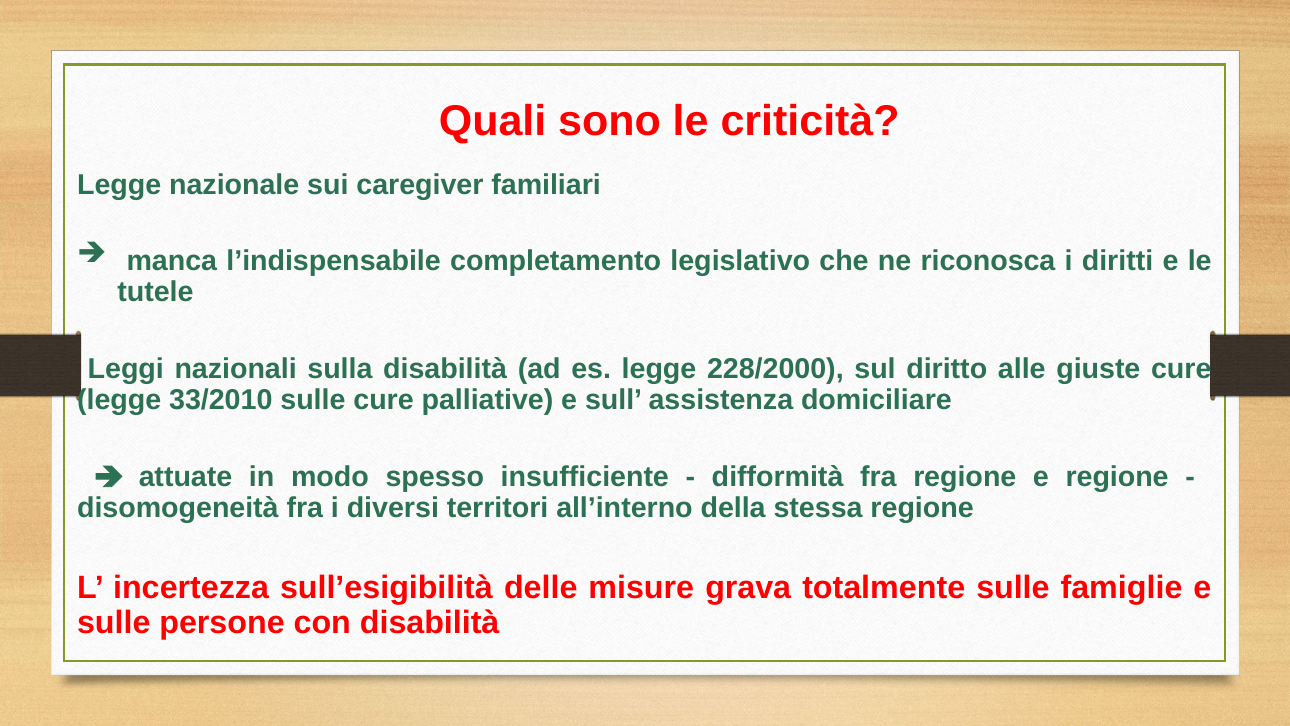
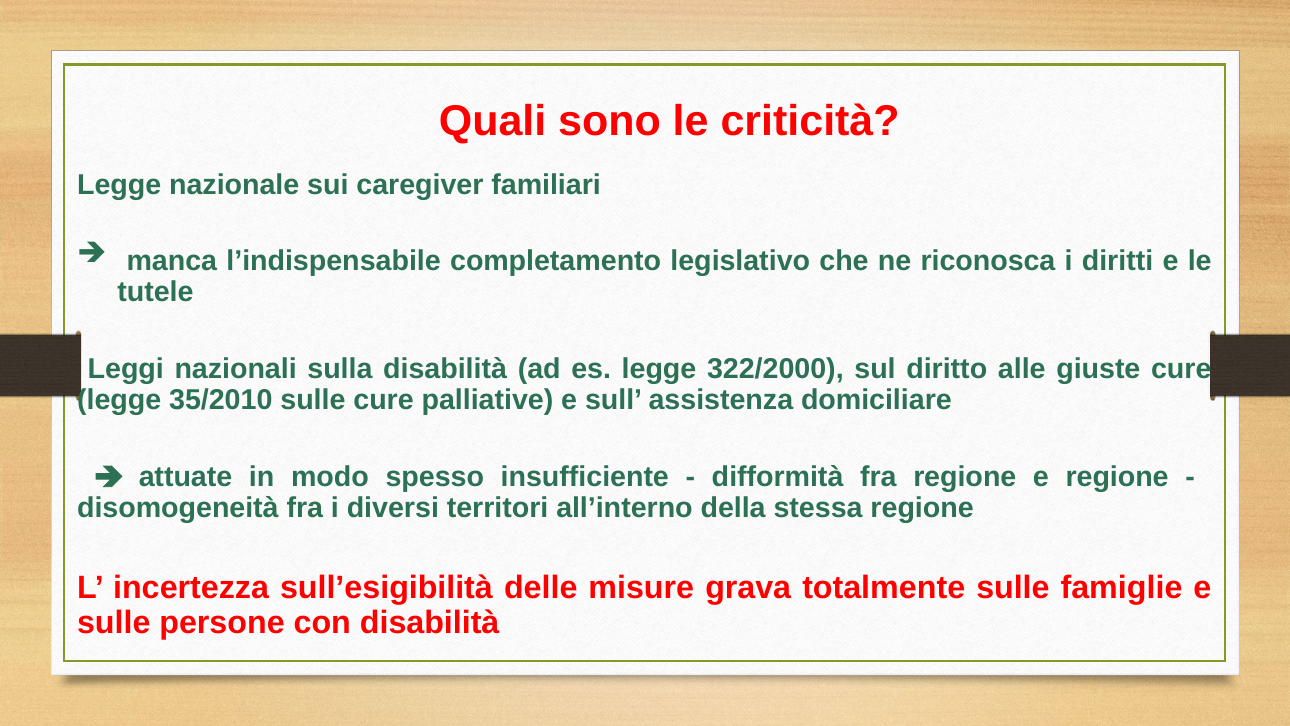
228/2000: 228/2000 -> 322/2000 (775, 369)
33/2010: 33/2010 -> 35/2010 (221, 400)
